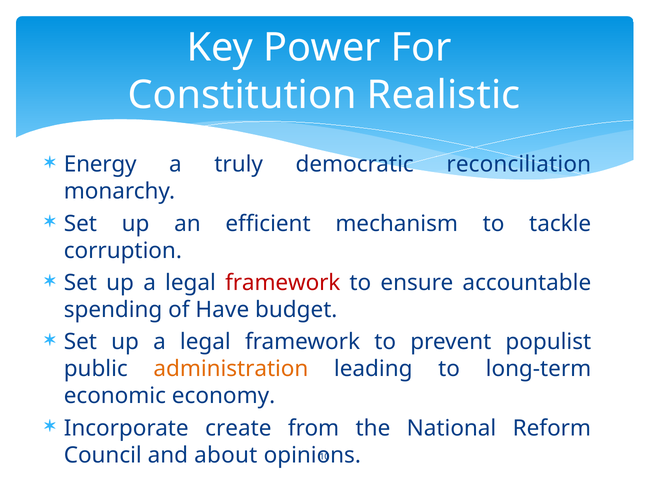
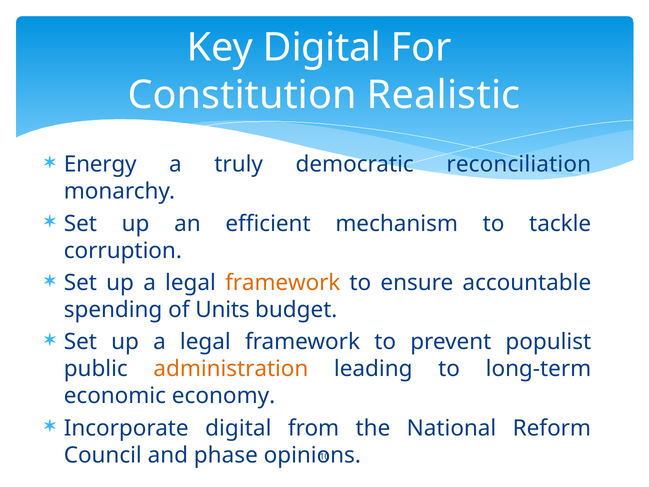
Key Power: Power -> Digital (322, 47)
framework colour: red -> orange (283, 283)
Have: Have -> Units (222, 310)
Incorporate create: create -> digital (238, 428)
about: about -> phase (226, 455)
